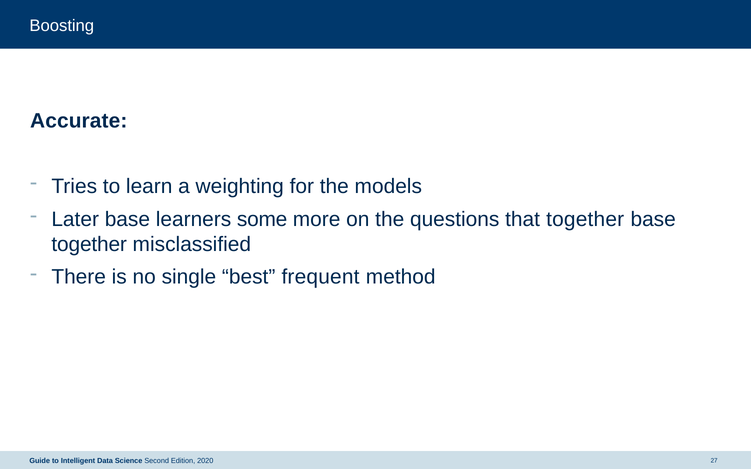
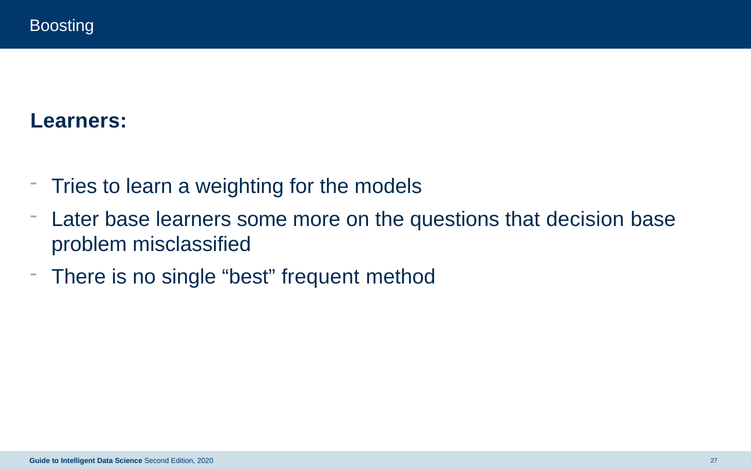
Accurate: Accurate -> Learners (79, 121)
that together: together -> decision (585, 219)
together: together -> problem (89, 244)
